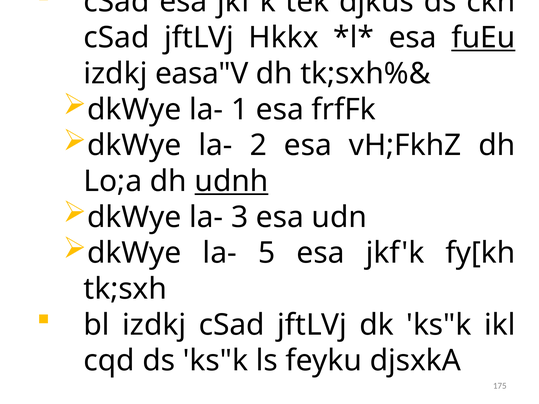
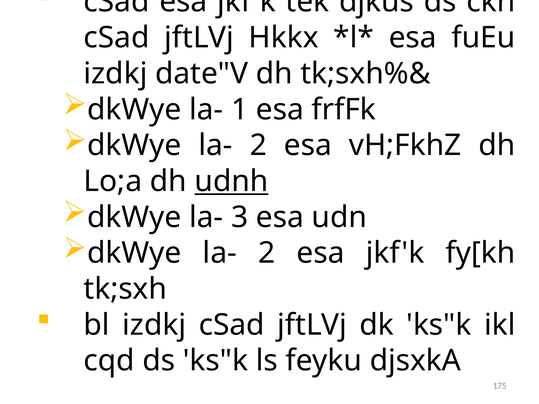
fuEu underline: present -> none (483, 38)
easa"V: easa"V -> date"V (202, 74)
5: 5 -> 2 (267, 253)
